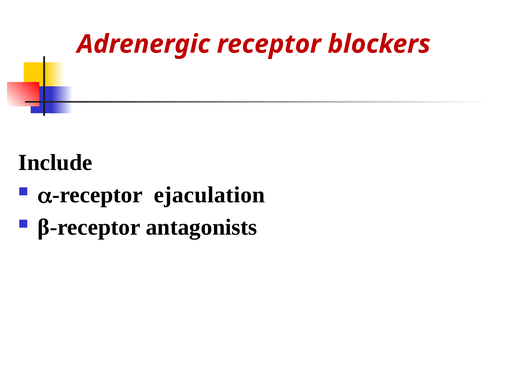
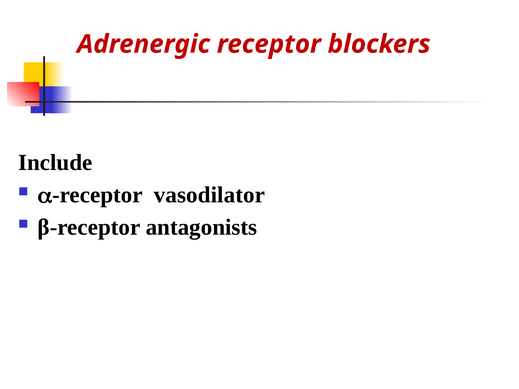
ejaculation: ejaculation -> vasodilator (209, 195)
